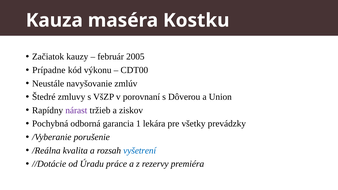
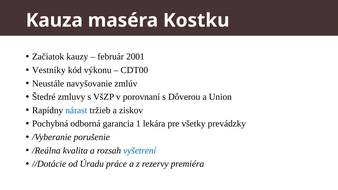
2005: 2005 -> 2001 (135, 57)
Prípadne: Prípadne -> Vestníky (49, 70)
nárast colour: purple -> blue (76, 110)
